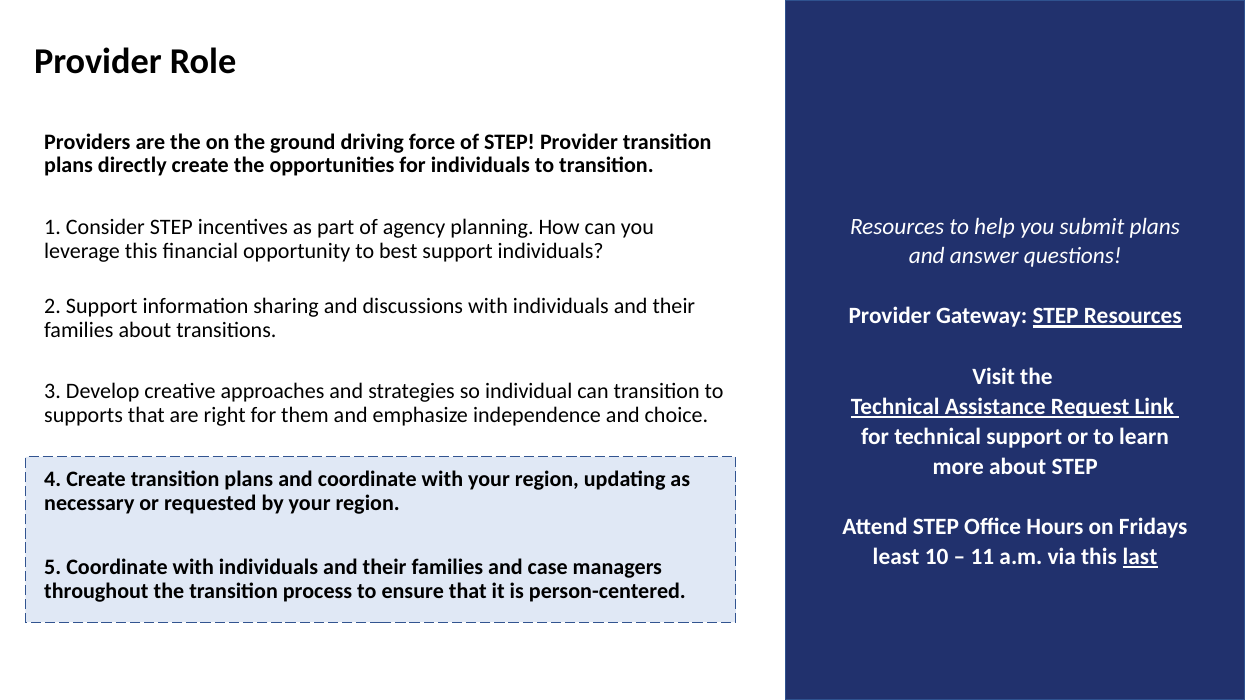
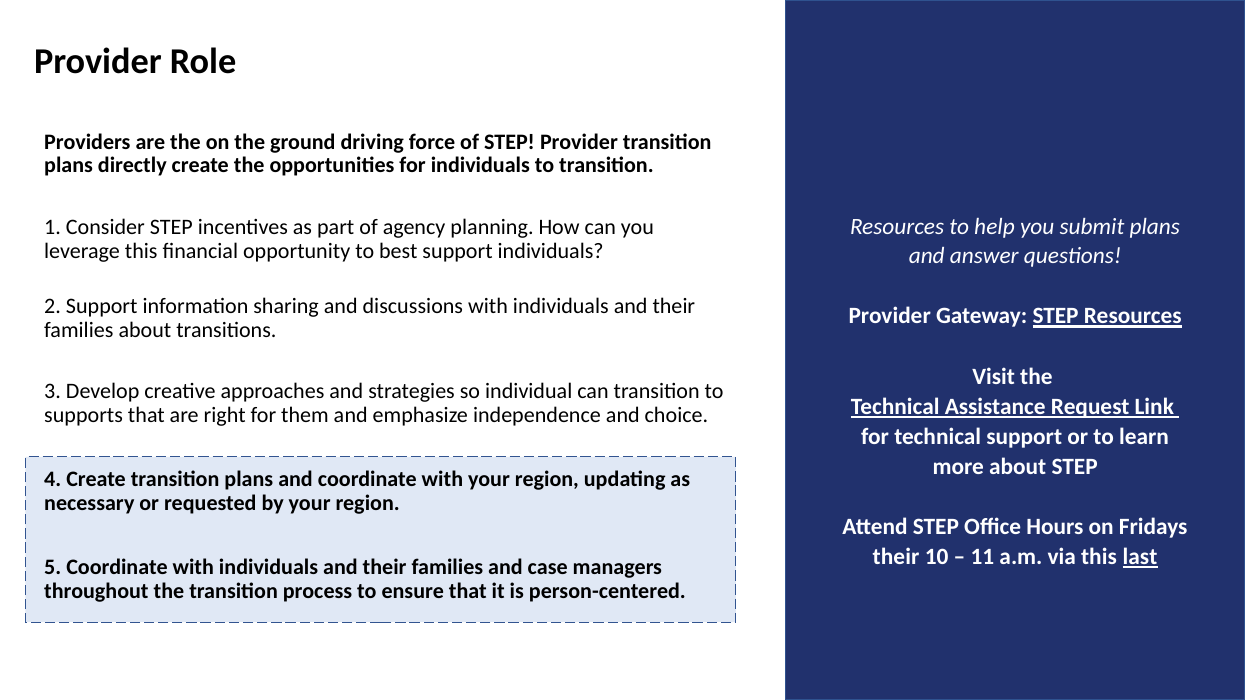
least: least -> their (896, 557)
